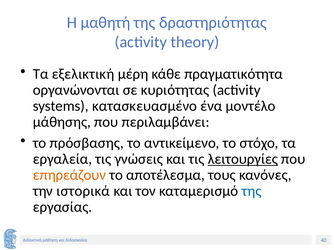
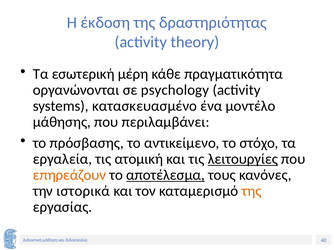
μαθητή: μαθητή -> έκδοση (105, 23)
εξελικτική: εξελικτική -> εσωτερική (83, 74)
κυριότητας: κυριότητας -> psychology (175, 90)
γνώσεις: γνώσεις -> ατομική (139, 159)
αποτέλεσμα underline: none -> present (165, 175)
της colour: blue -> orange (252, 191)
